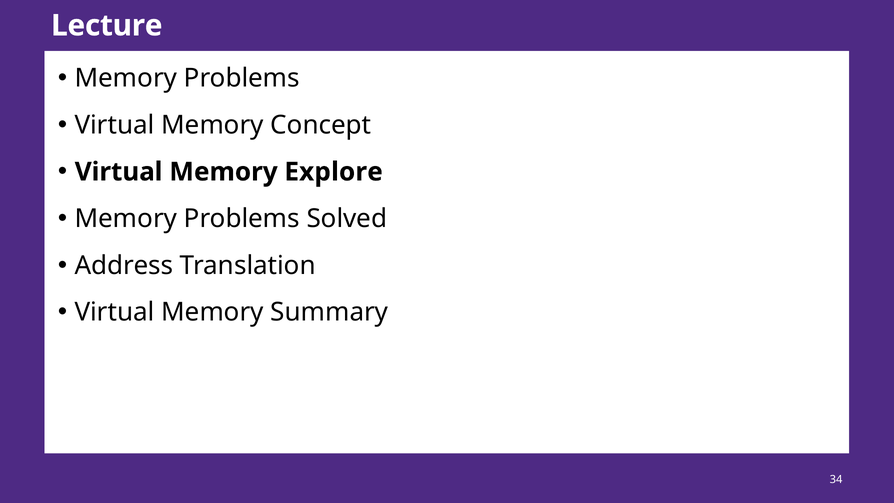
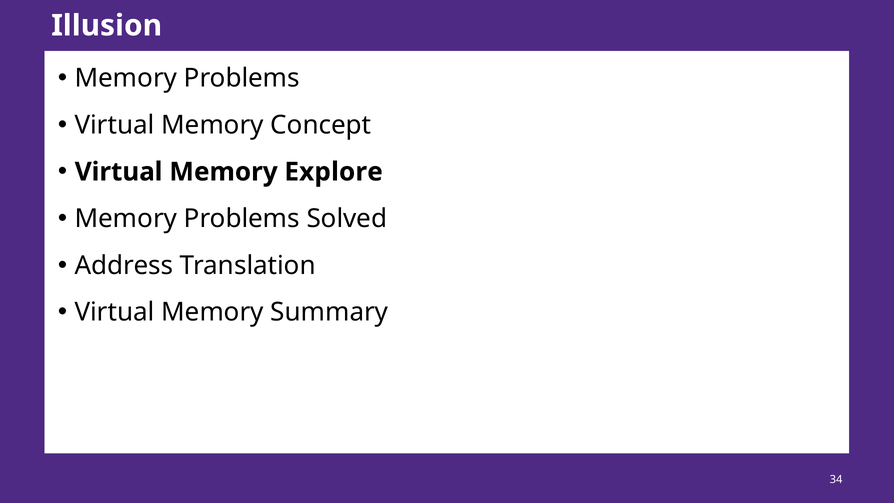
Lecture: Lecture -> Illusion (107, 26)
